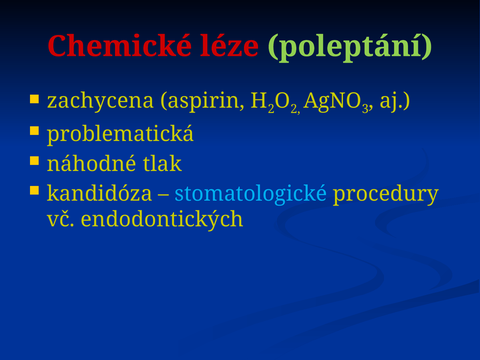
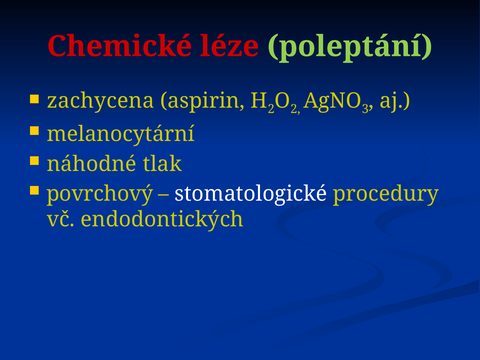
problematická: problematická -> melanocytární (121, 134)
kandidóza: kandidóza -> povrchový (100, 194)
stomatologické colour: light blue -> white (251, 194)
